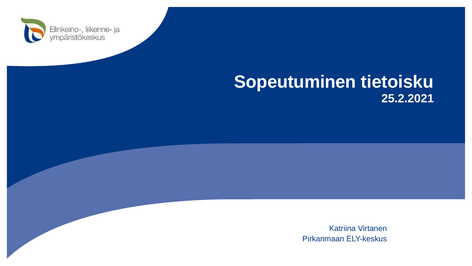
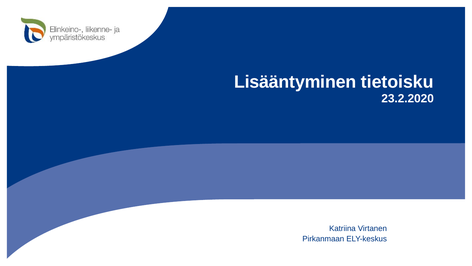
Sopeutuminen: Sopeutuminen -> Lisääntyminen (295, 82)
25.2.2021: 25.2.2021 -> 23.2.2020 (408, 98)
